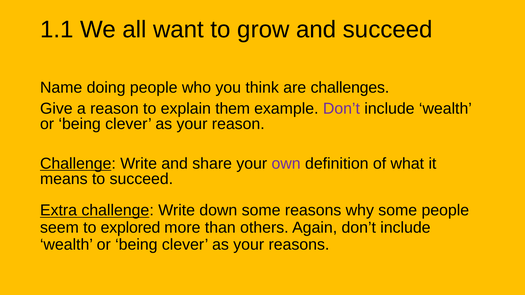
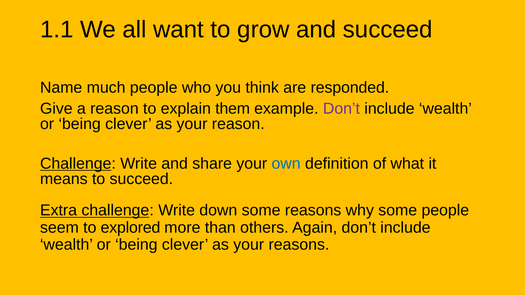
doing: doing -> much (106, 88)
challenges: challenges -> responded (350, 88)
own colour: purple -> blue (286, 164)
